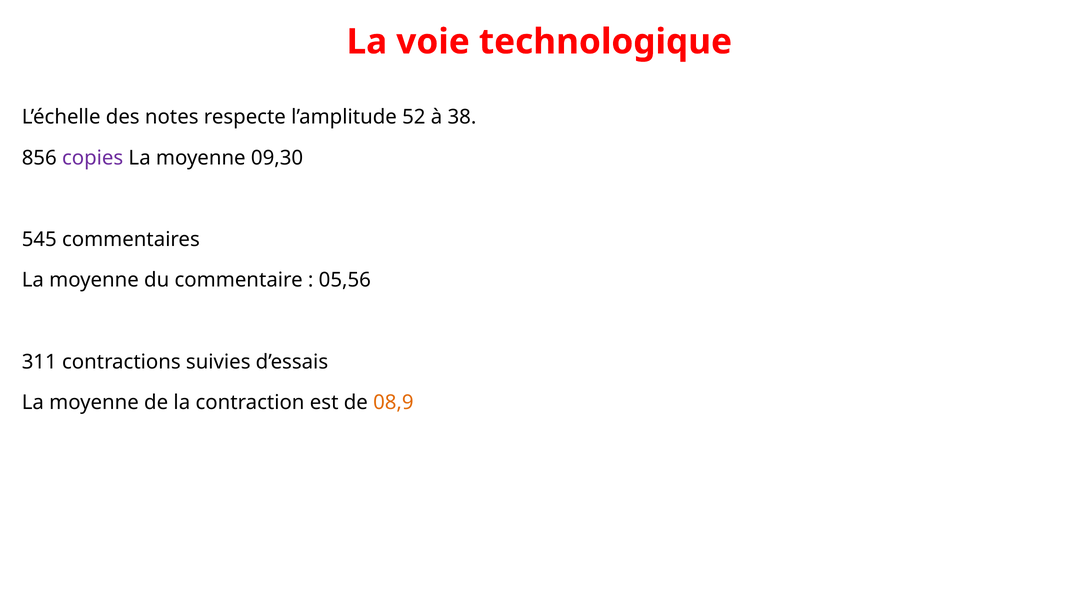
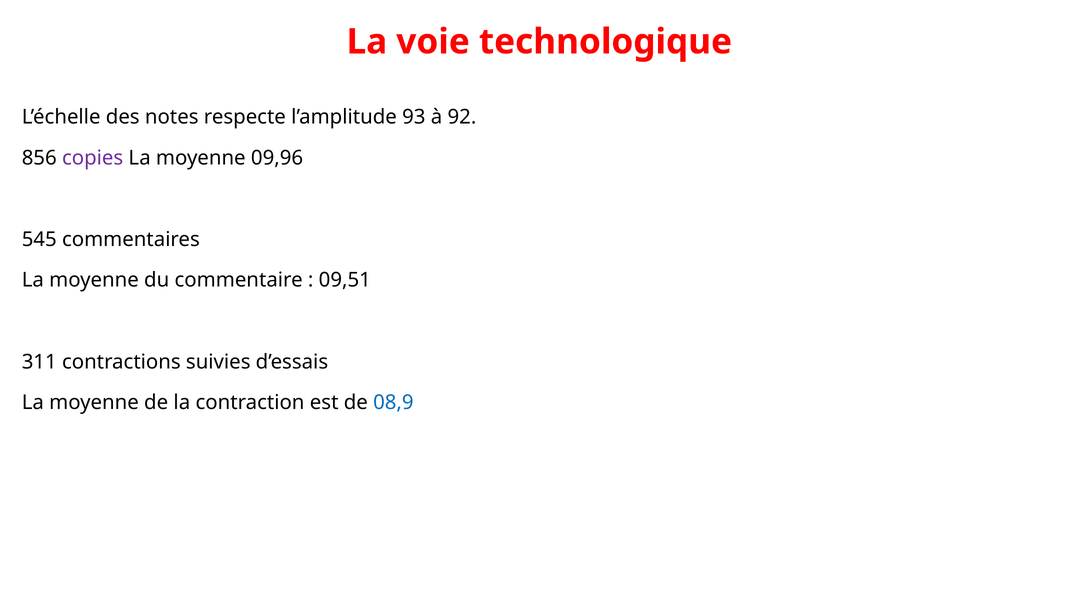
52: 52 -> 93 (414, 117)
38: 38 -> 92 (462, 117)
09,30: 09,30 -> 09,96 (277, 158)
05,56: 05,56 -> 09,51 (345, 280)
08,9 colour: orange -> blue (393, 402)
